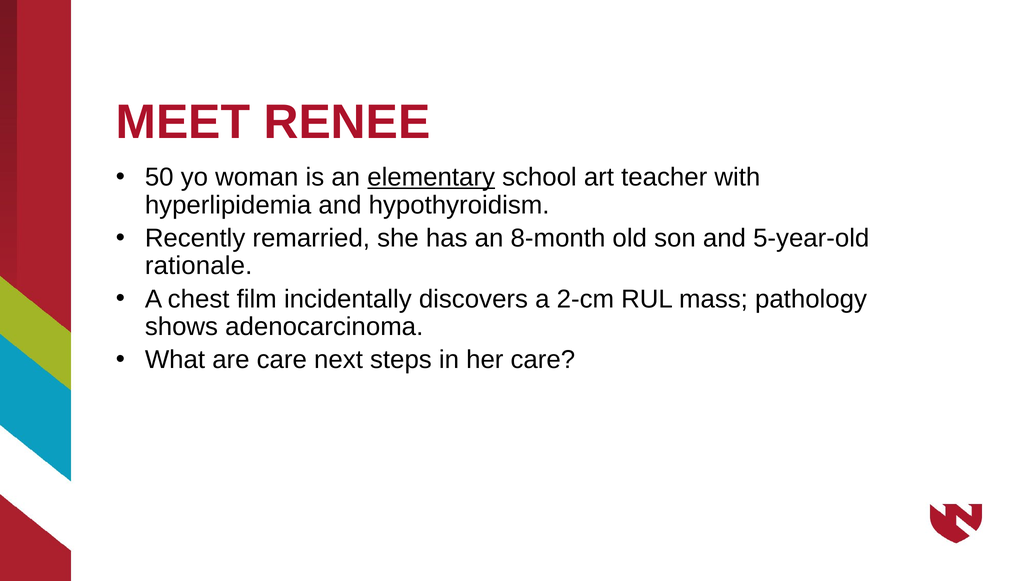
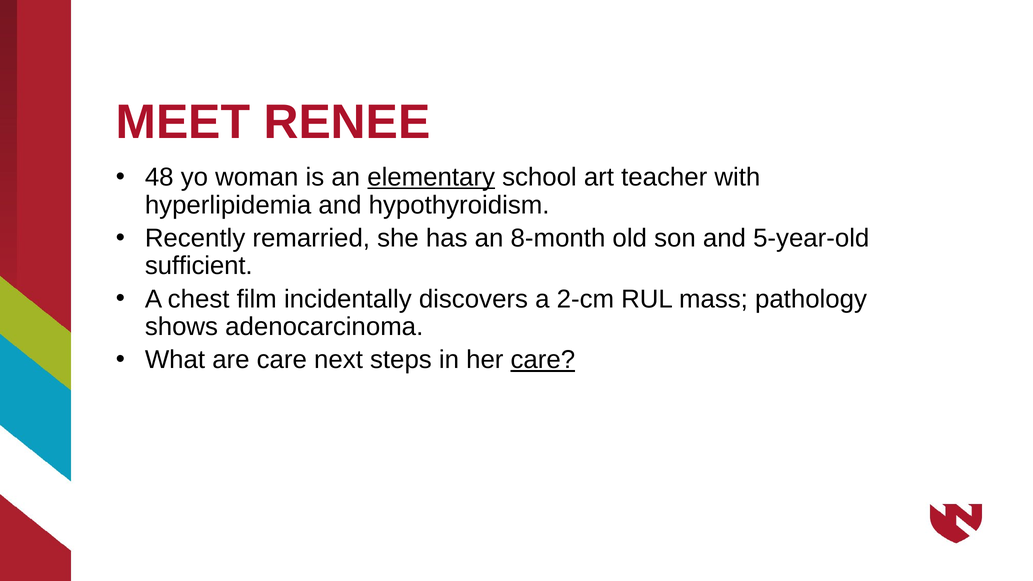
50: 50 -> 48 (159, 177)
rationale: rationale -> sufficient (199, 266)
care underline: none -> present (543, 360)
